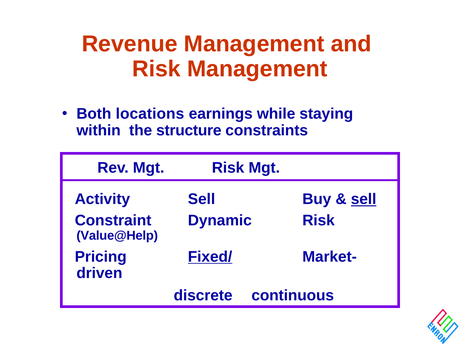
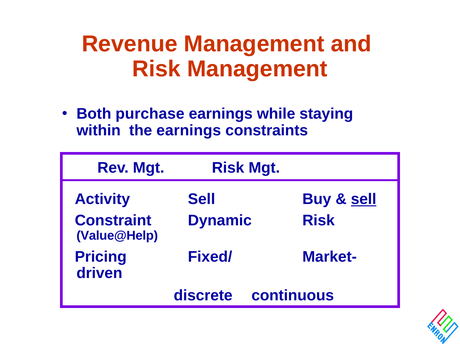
locations: locations -> purchase (150, 114)
the structure: structure -> earnings (189, 130)
Fixed/ underline: present -> none (210, 257)
